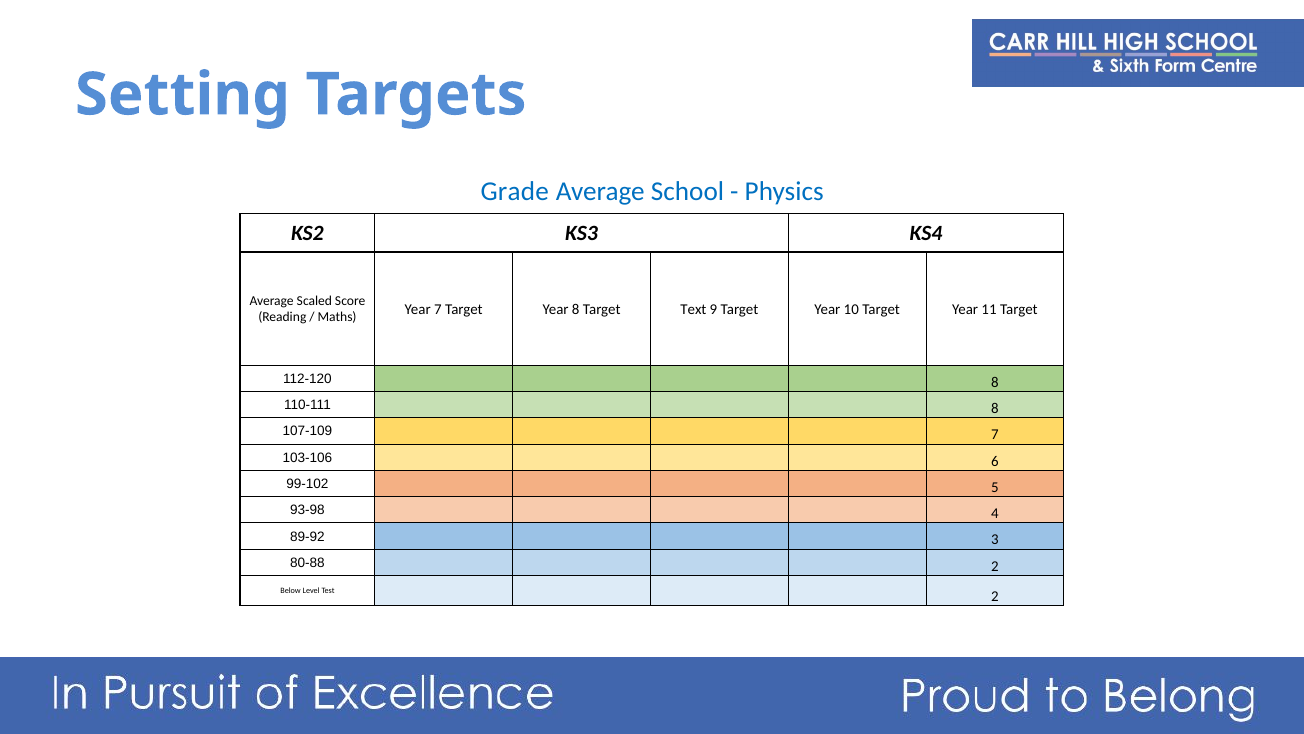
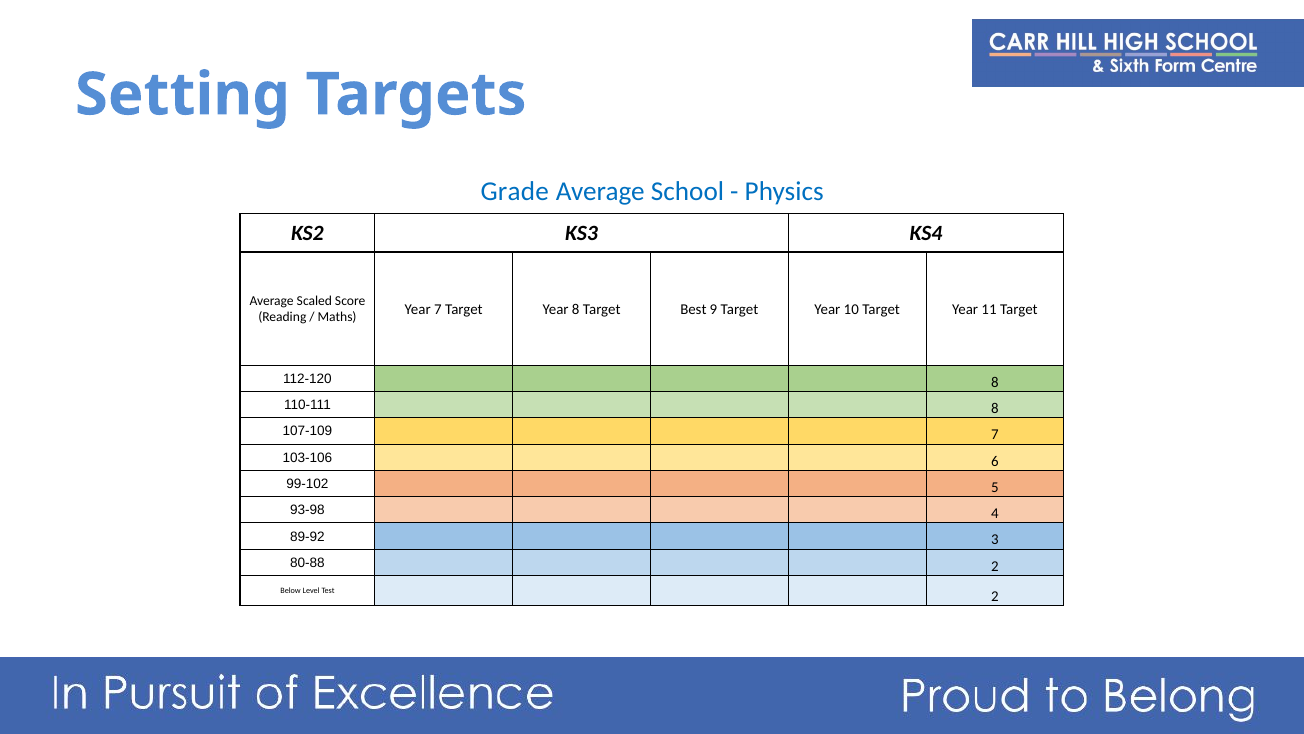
Text: Text -> Best (693, 309)
